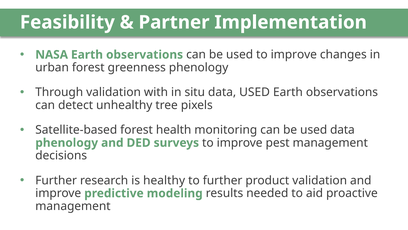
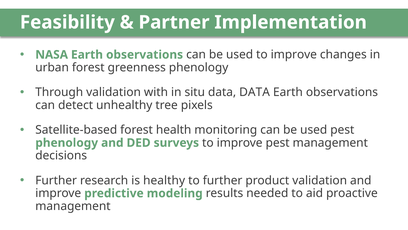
data USED: USED -> DATA (255, 92)
used data: data -> pest (342, 130)
